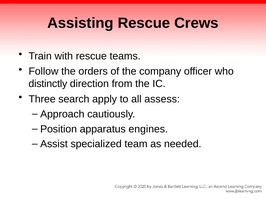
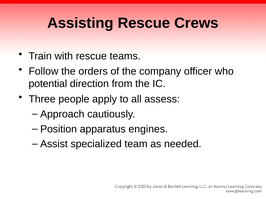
distinctly: distinctly -> potential (48, 84)
search: search -> people (74, 99)
